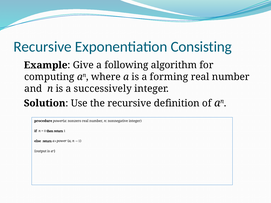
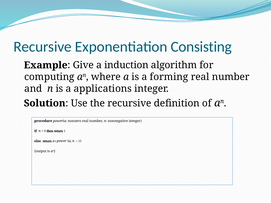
following: following -> induction (126, 65)
successively: successively -> applications (103, 89)
